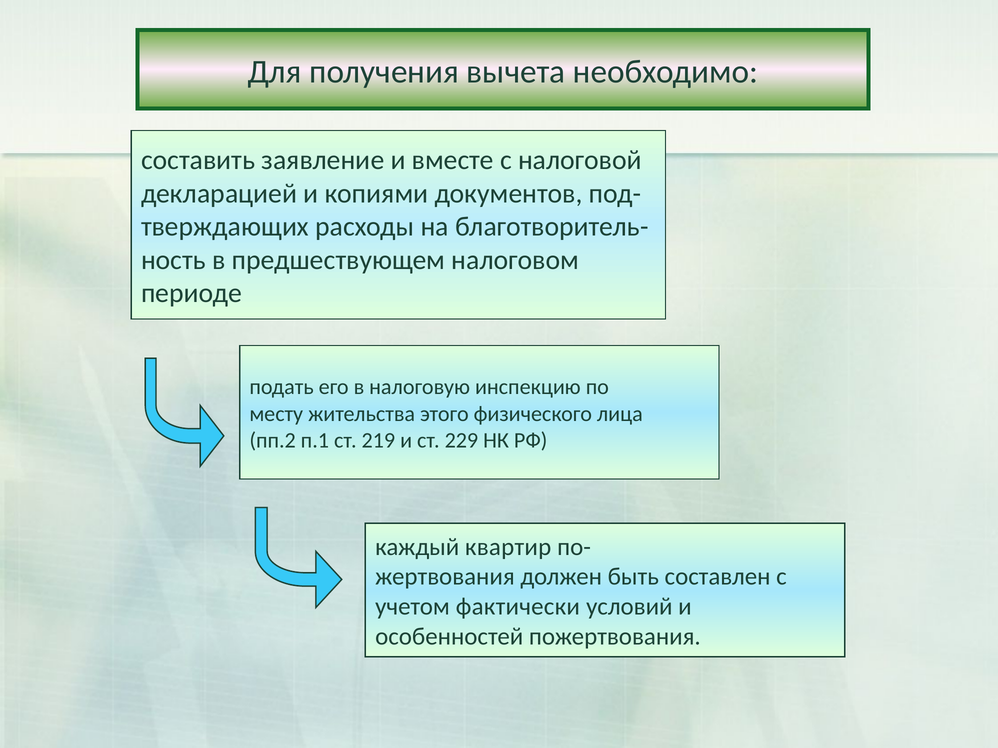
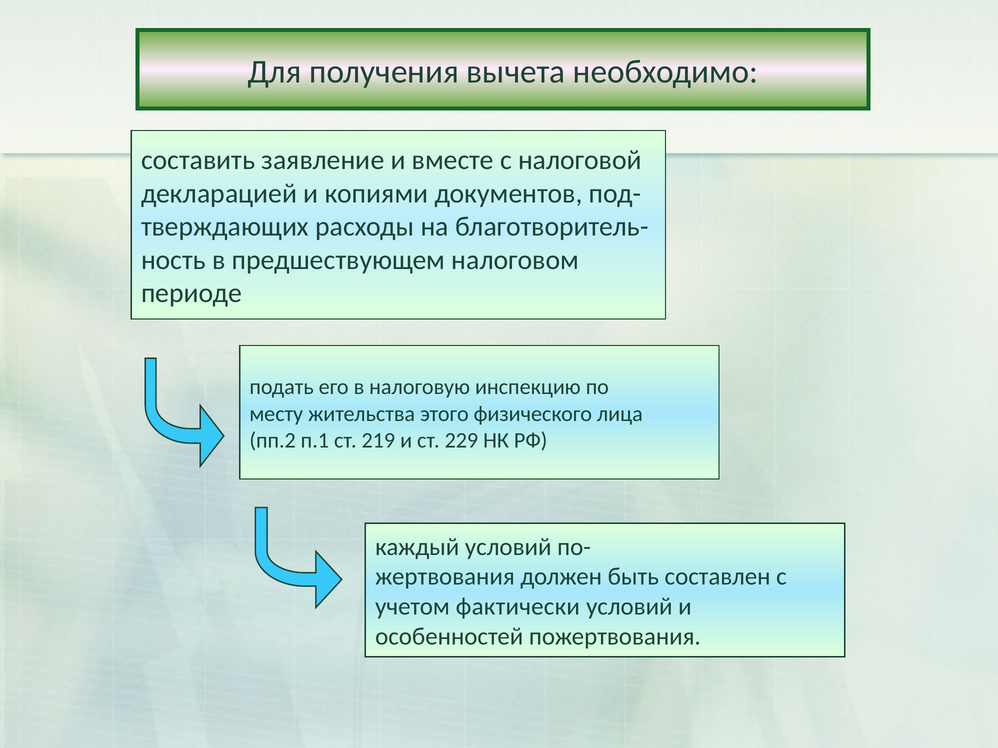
каждый квартир: квартир -> условий (508, 547)
